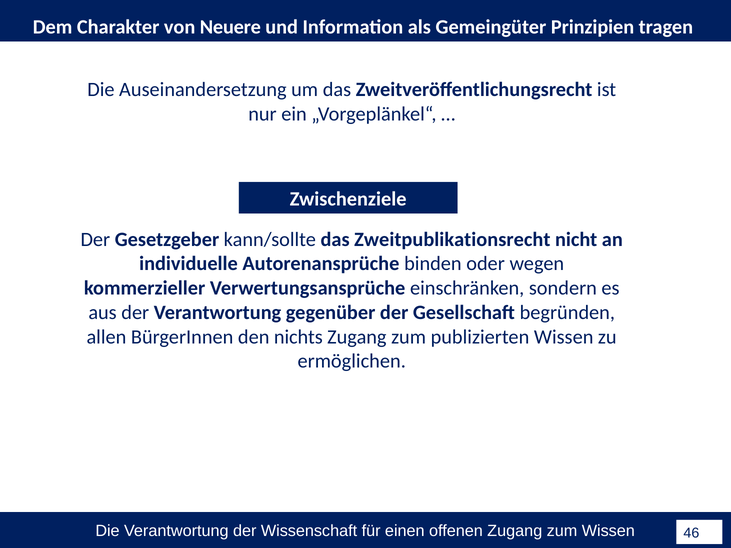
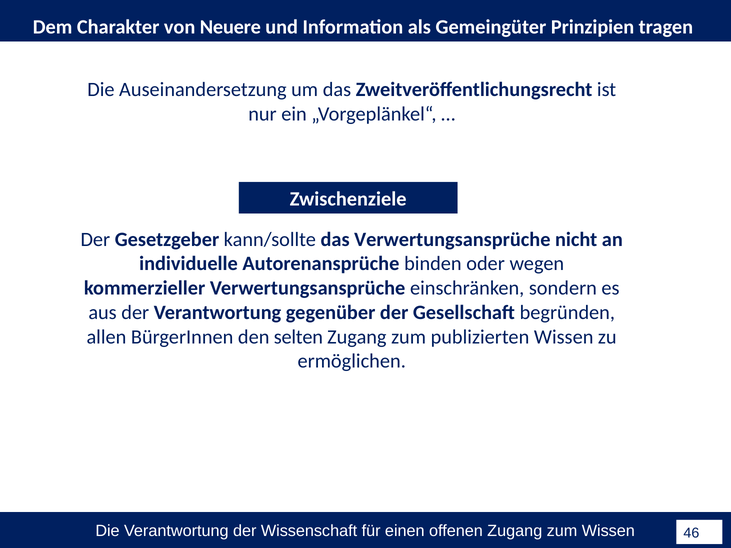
das Zweitpublikationsrecht: Zweitpublikationsrecht -> Verwertungsansprüche (452, 240)
nichts: nichts -> selten (298, 337)
